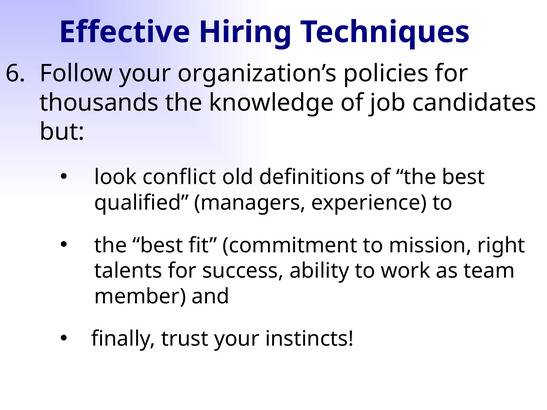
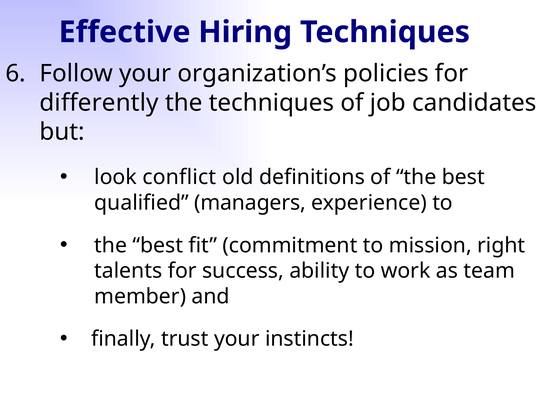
thousands: thousands -> differently (99, 103)
the knowledge: knowledge -> techniques (272, 103)
